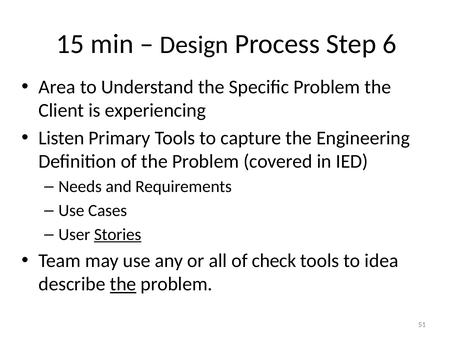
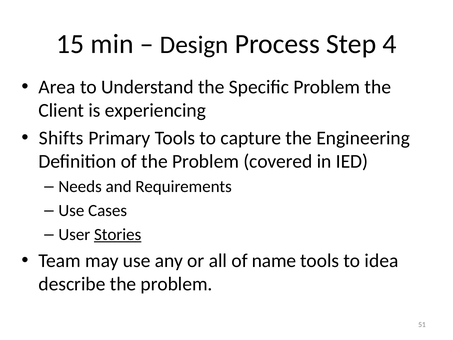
6: 6 -> 4 (389, 44)
Listen: Listen -> Shifts (61, 138)
check: check -> name (274, 261)
the underline: present -> none (123, 284)
